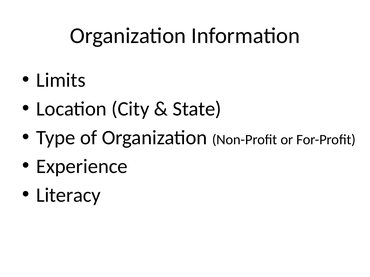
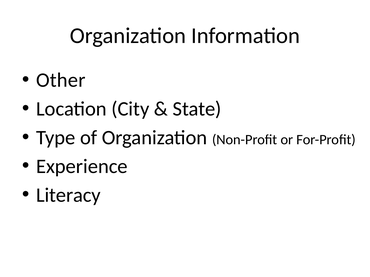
Limits: Limits -> Other (61, 80)
